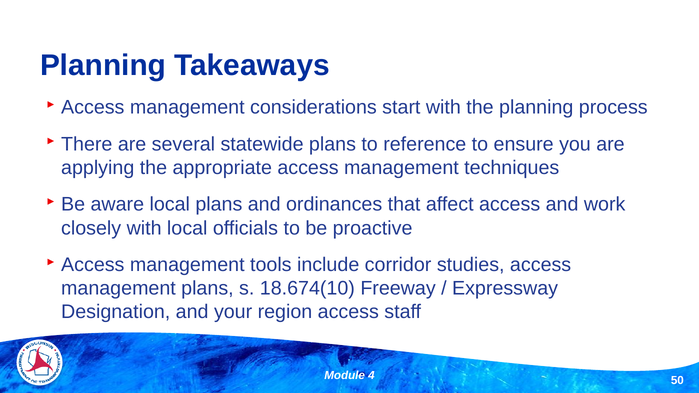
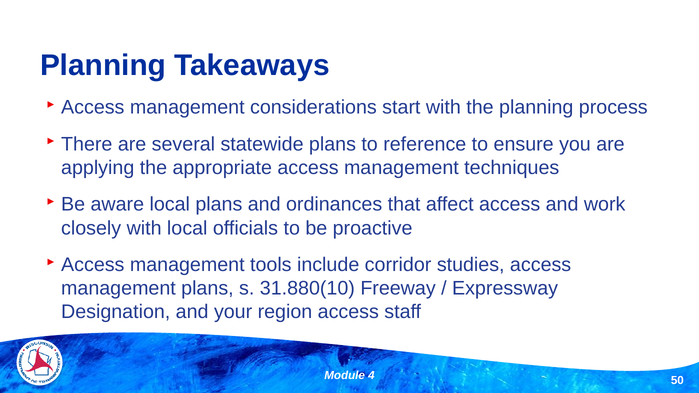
18.674(10: 18.674(10 -> 31.880(10 (307, 289)
